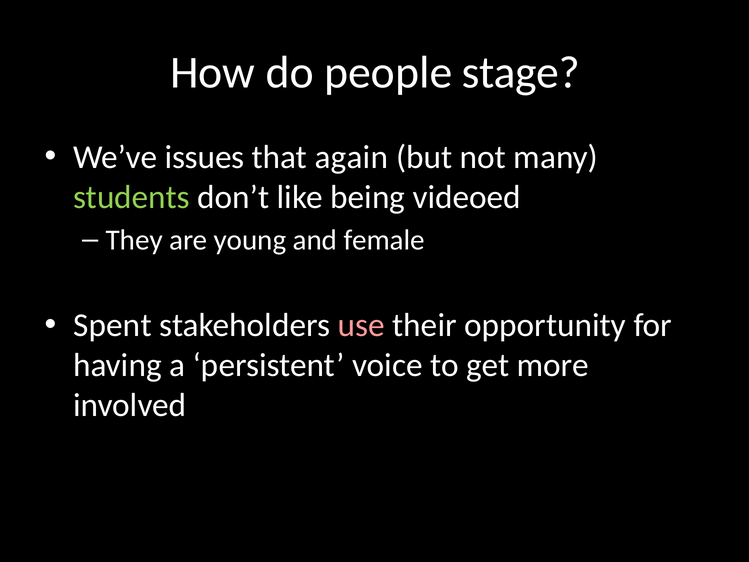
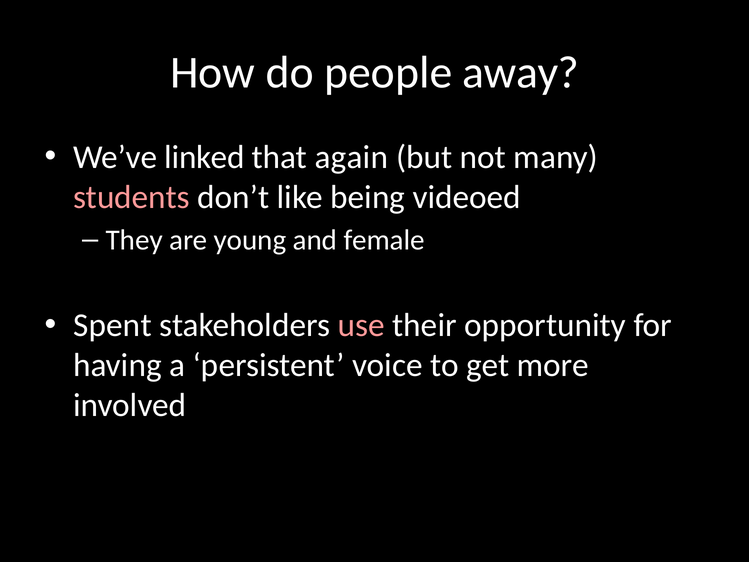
stage: stage -> away (521, 73)
issues: issues -> linked (205, 157)
students colour: light green -> pink (131, 197)
